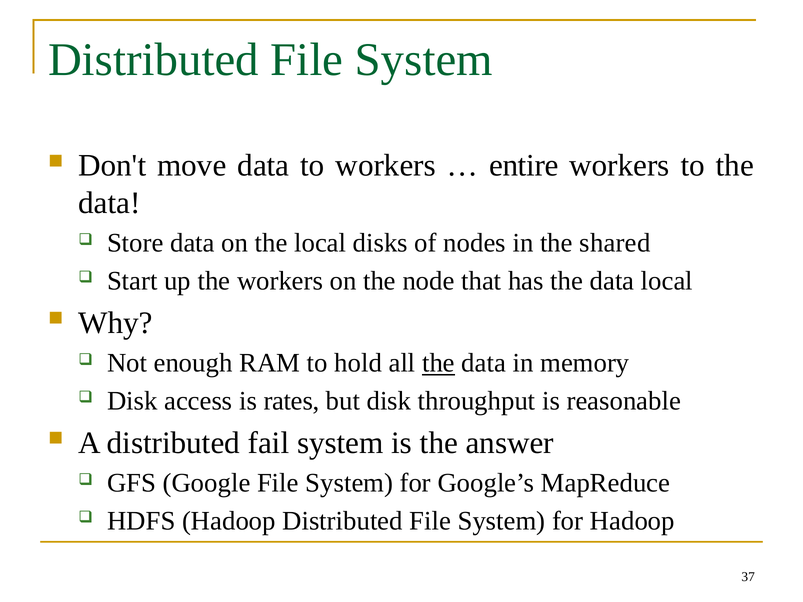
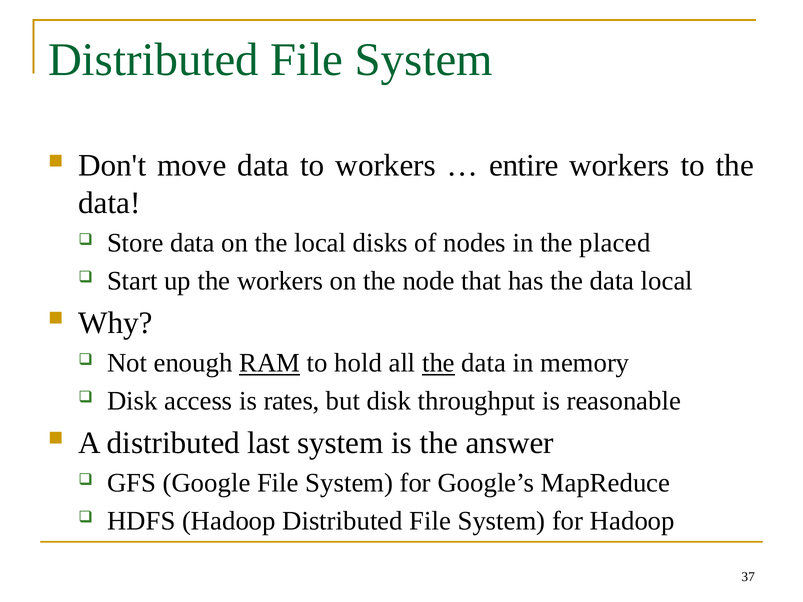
shared: shared -> placed (615, 243)
RAM underline: none -> present (270, 363)
fail: fail -> last (269, 443)
